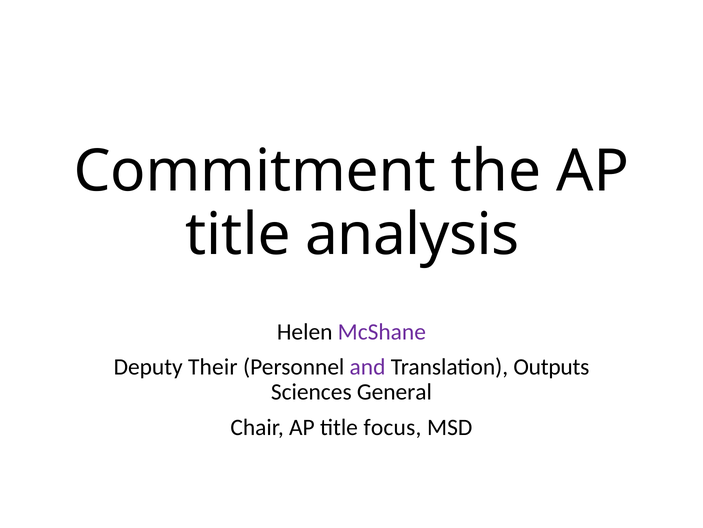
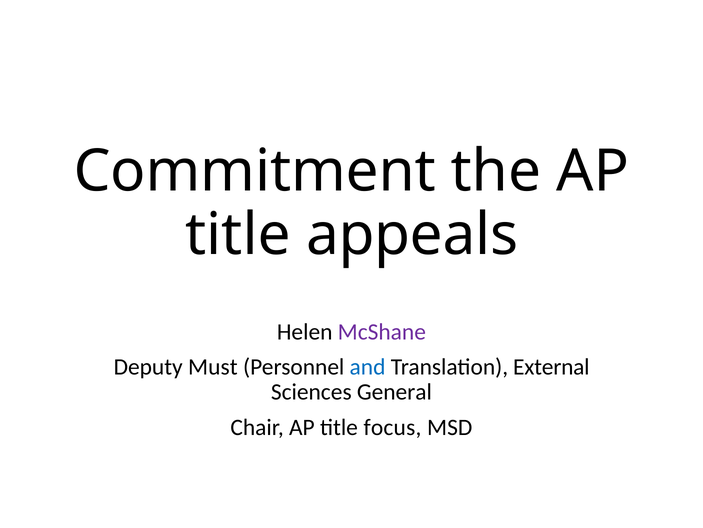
analysis: analysis -> appeals (412, 234)
Their: Their -> Must (213, 366)
and colour: purple -> blue (368, 366)
Outputs: Outputs -> External (551, 366)
